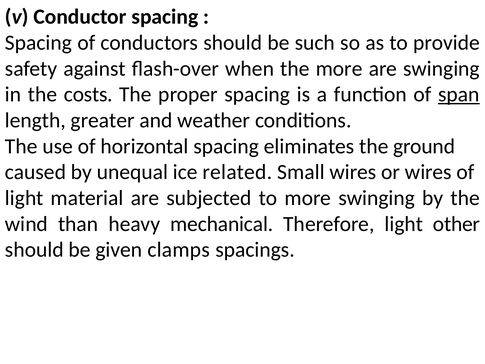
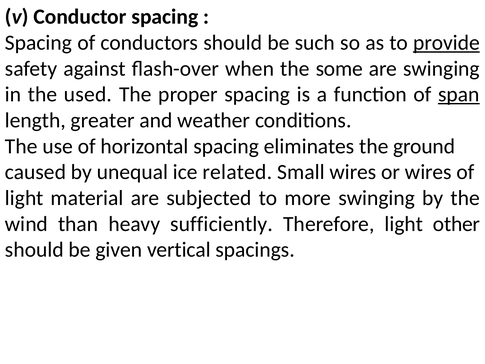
provide underline: none -> present (446, 43)
the more: more -> some (339, 69)
costs: costs -> used (88, 94)
mechanical: mechanical -> sufficiently (222, 224)
clamps: clamps -> vertical (179, 250)
